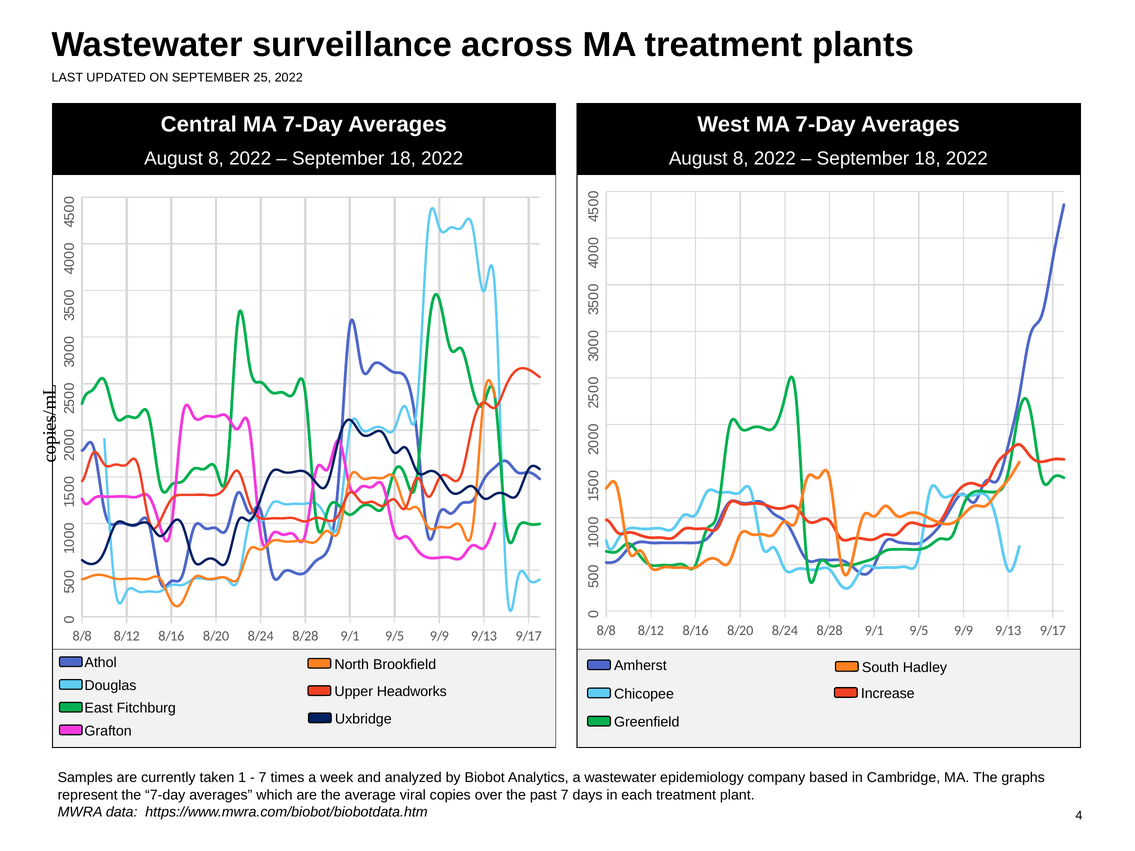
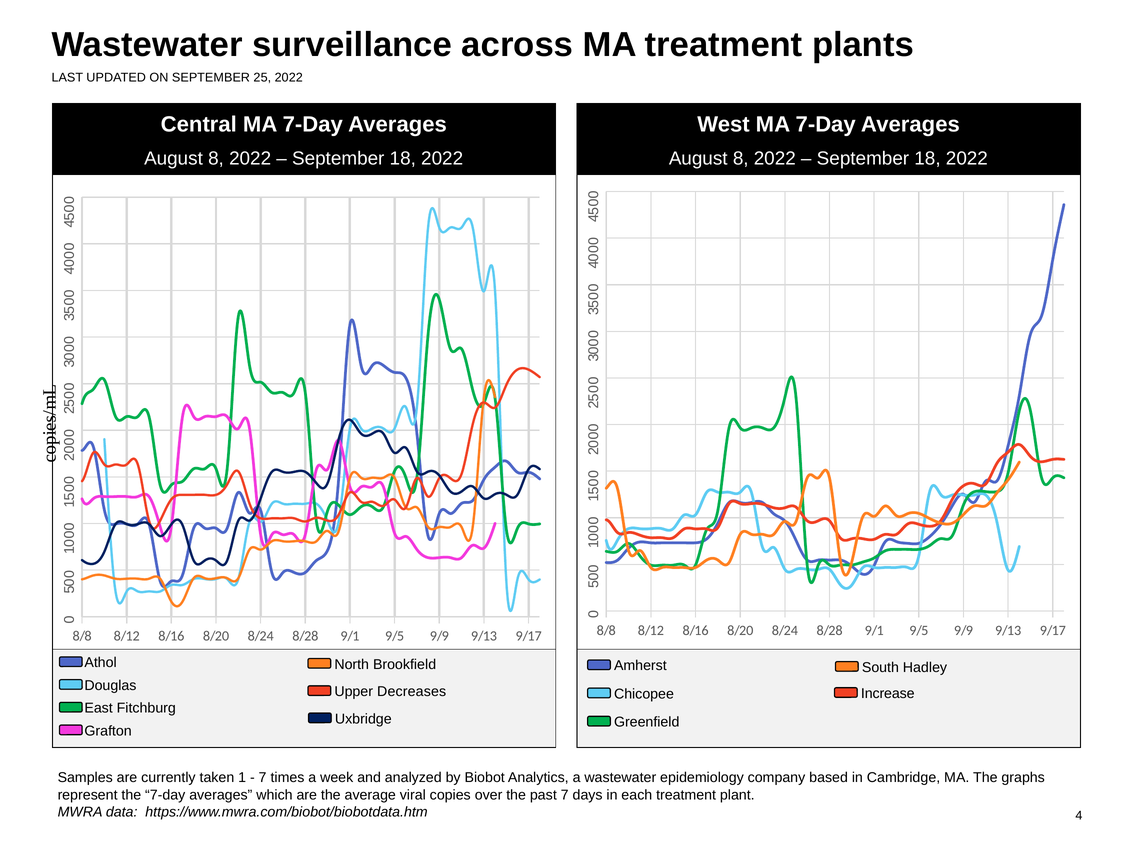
Headworks: Headworks -> Decreases (412, 692)
